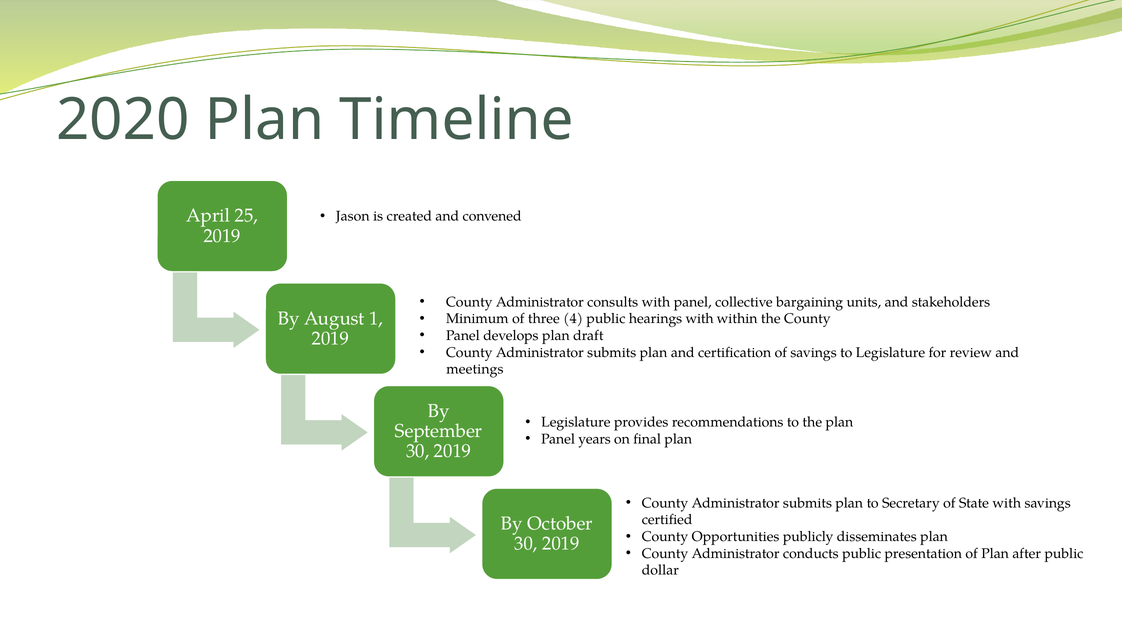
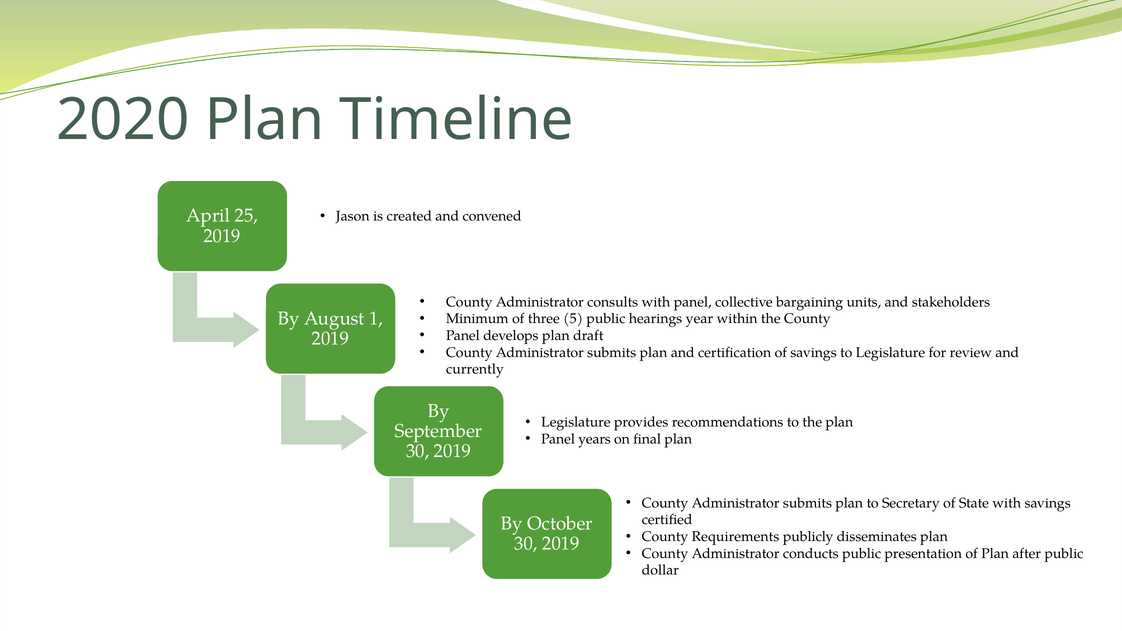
4: 4 -> 5 (573, 319)
hearings with: with -> year (699, 319)
meetings: meetings -> currently (475, 369)
Opportunities: Opportunities -> Requirements (736, 537)
